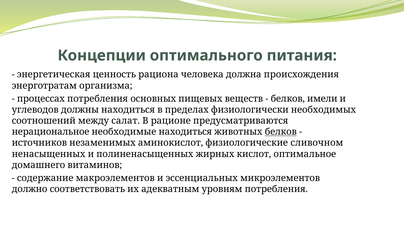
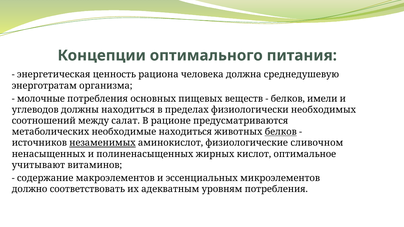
происхождения: происхождения -> среднедушевую (301, 75)
процессах: процессах -> молочные (41, 99)
нерациональное: нерациональное -> метаболических (51, 132)
незаменимых underline: none -> present (102, 143)
домашнего: домашнего -> учитывают (38, 165)
